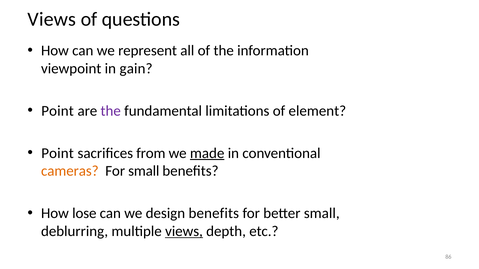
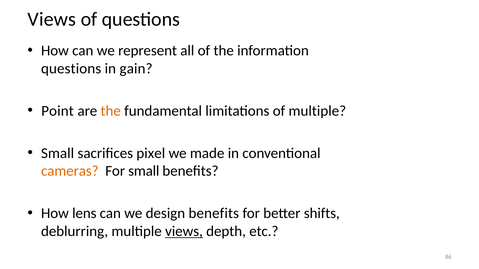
viewpoint: viewpoint -> questions (71, 69)
the colour: purple -> orange (111, 111)
of element: element -> multiple (317, 111)
Point: Point -> Small (58, 153)
from: from -> pixel (151, 153)
made underline: present -> none (207, 153)
lose: lose -> lens (84, 214)
better small: small -> shifts (322, 214)
